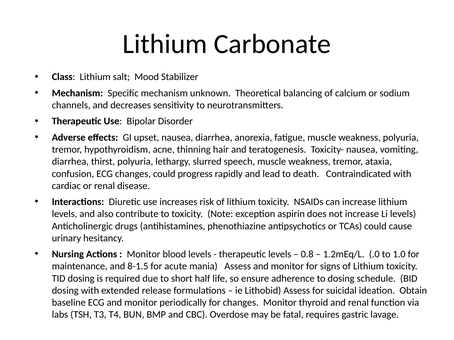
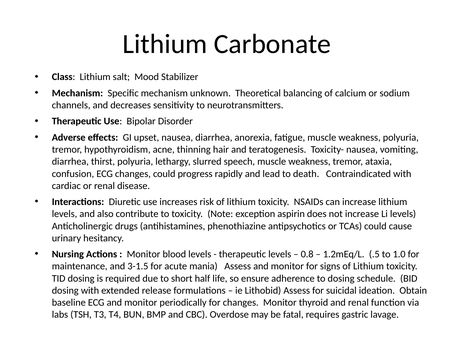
.0: .0 -> .5 (374, 255)
8-1.5: 8-1.5 -> 3-1.5 (138, 267)
